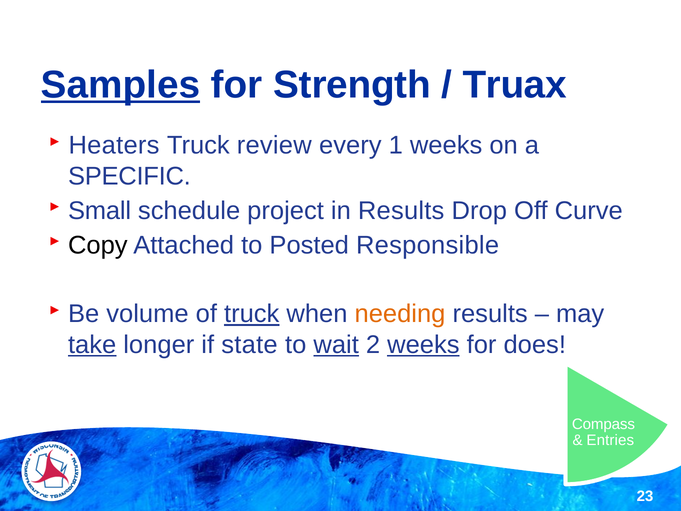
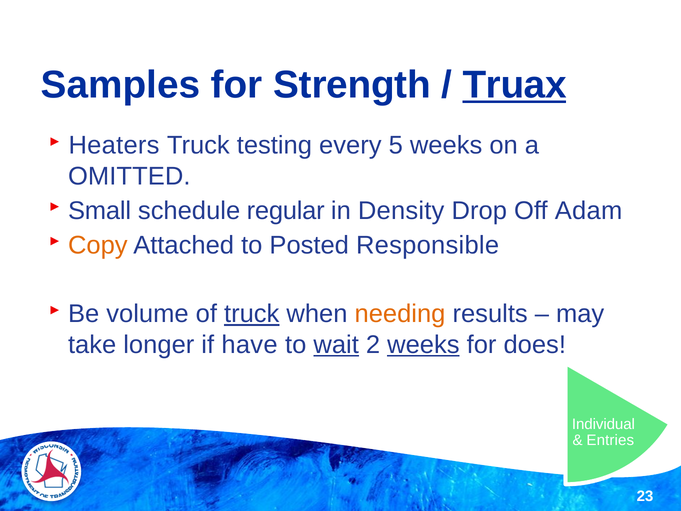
Samples underline: present -> none (120, 85)
Truax underline: none -> present (515, 85)
review: review -> testing (274, 145)
1: 1 -> 5 (396, 145)
SPECIFIC: SPECIFIC -> OMITTED (129, 176)
project: project -> regular (286, 211)
in Results: Results -> Density (401, 211)
Curve: Curve -> Adam (589, 211)
Copy colour: black -> orange (98, 245)
take underline: present -> none (92, 345)
state: state -> have (250, 345)
Compass: Compass -> Individual (603, 424)
